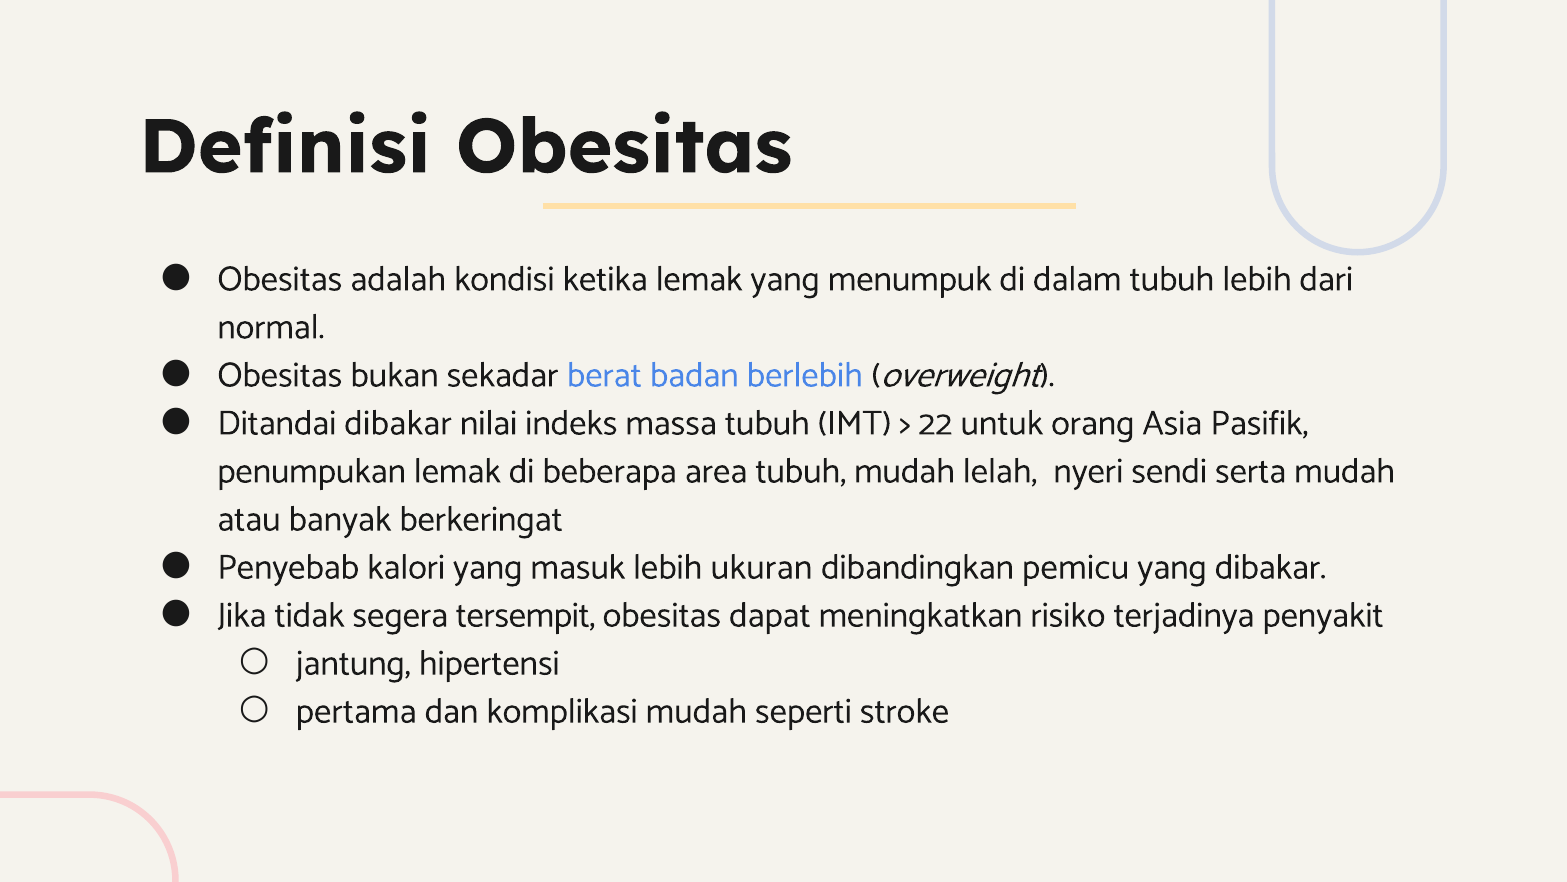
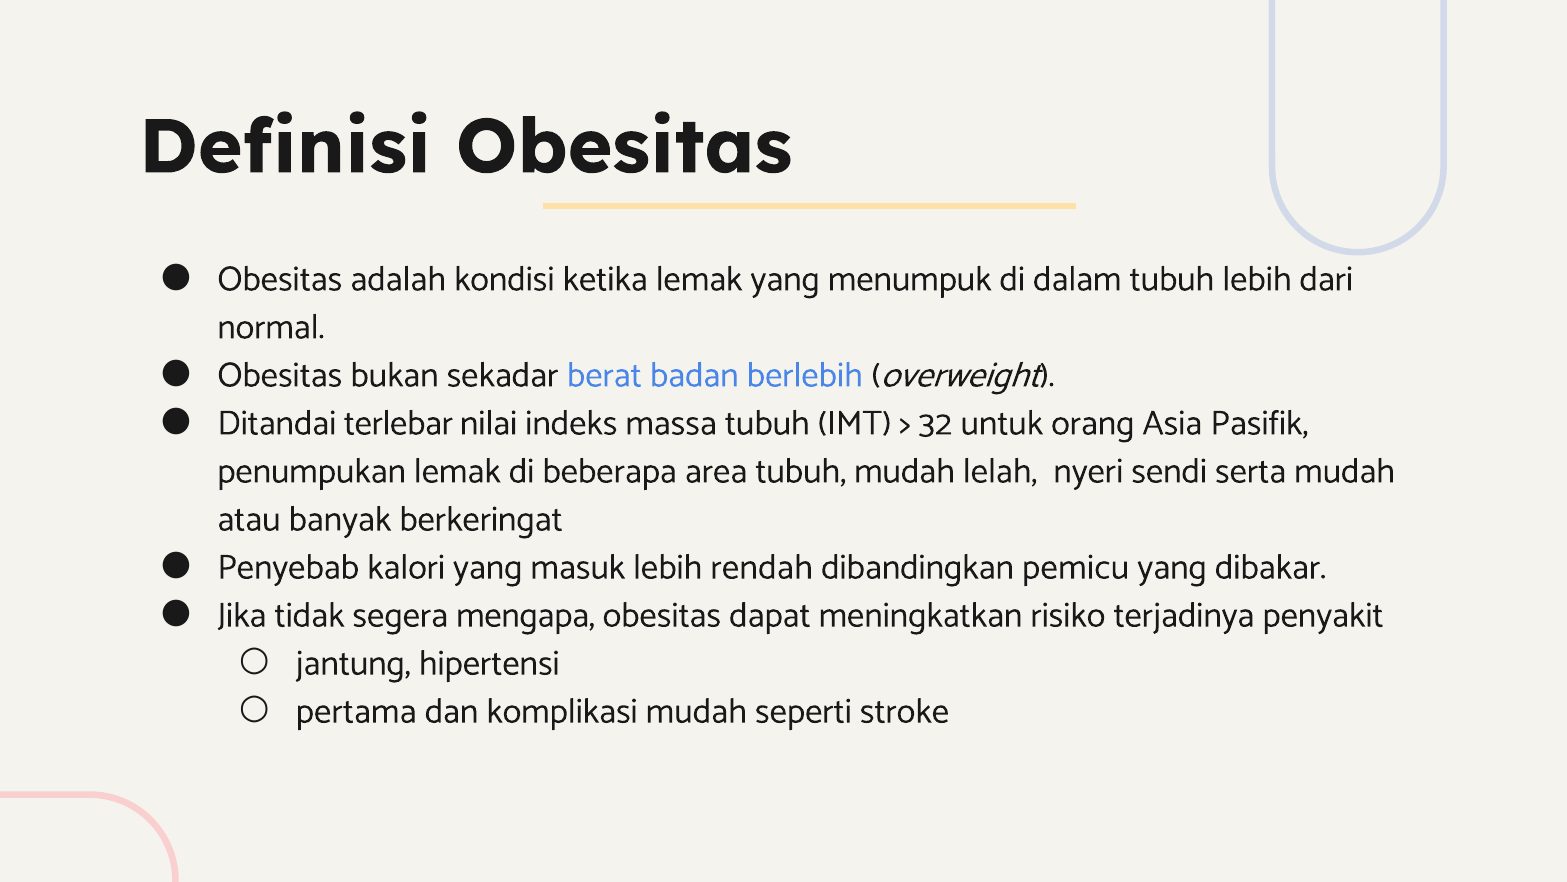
Ditandai dibakar: dibakar -> terlebar (398, 423)
22: 22 -> 32 (935, 423)
ukuran: ukuran -> rendah (762, 567)
tersempit: tersempit -> mengapa (525, 615)
